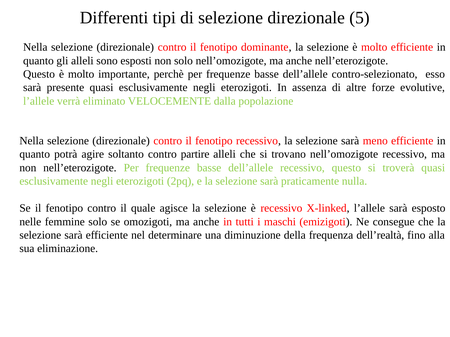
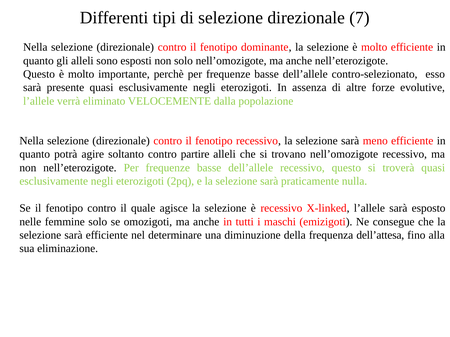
5: 5 -> 7 (359, 18)
dell’realtà: dell’realtà -> dell’attesa (380, 235)
